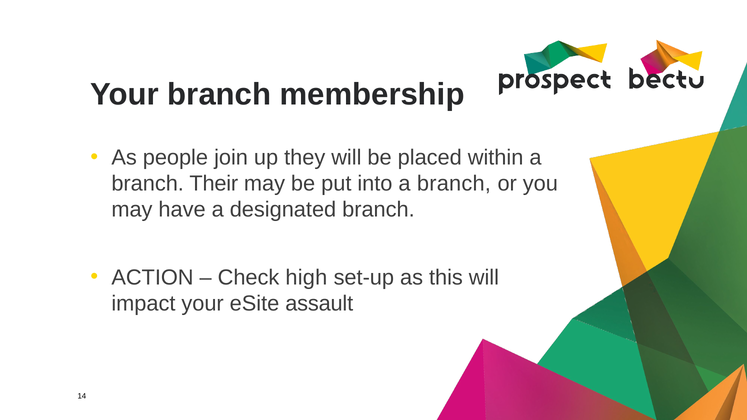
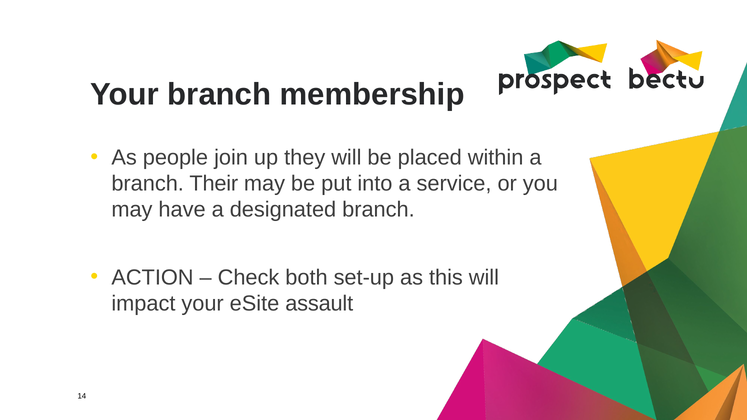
into a branch: branch -> service (454, 184)
high: high -> both (307, 278)
